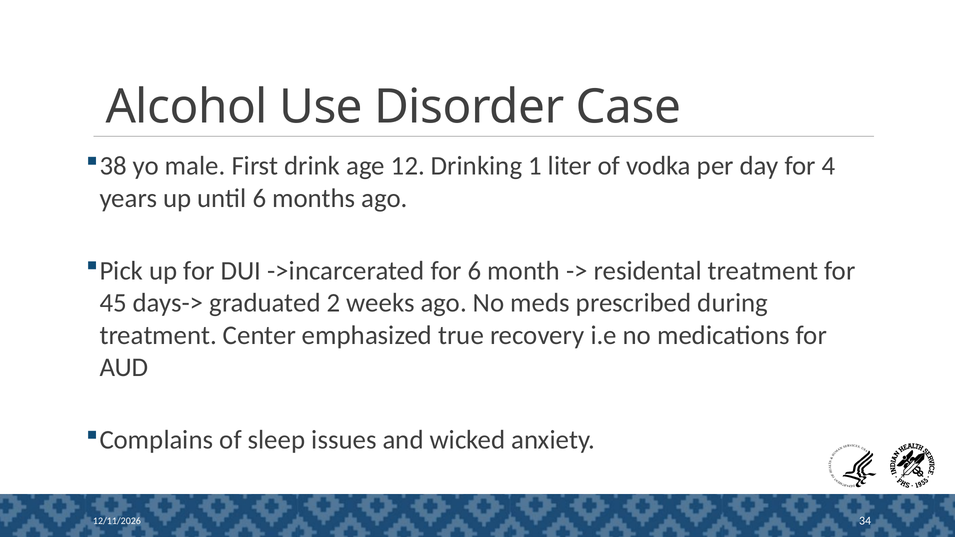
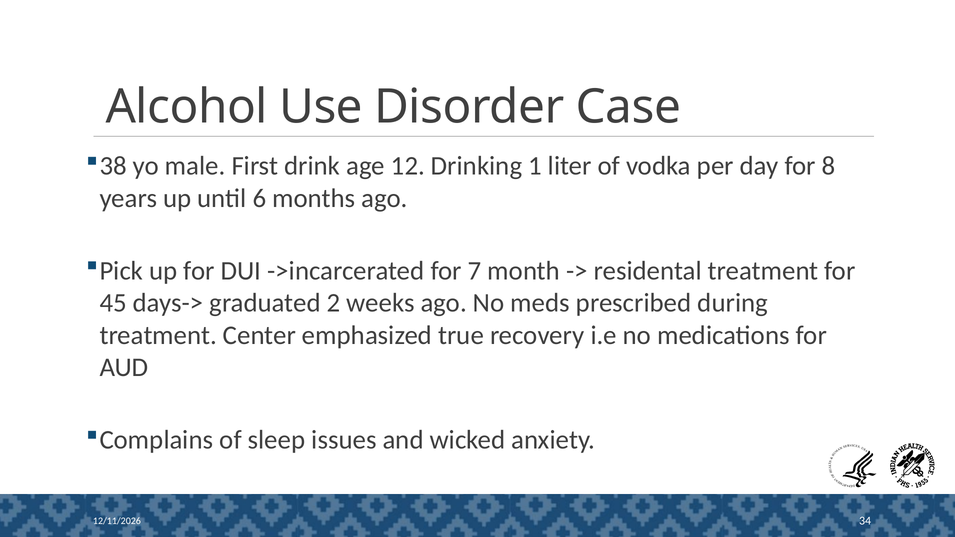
4: 4 -> 8 (828, 166)
for 6: 6 -> 7 (475, 271)
